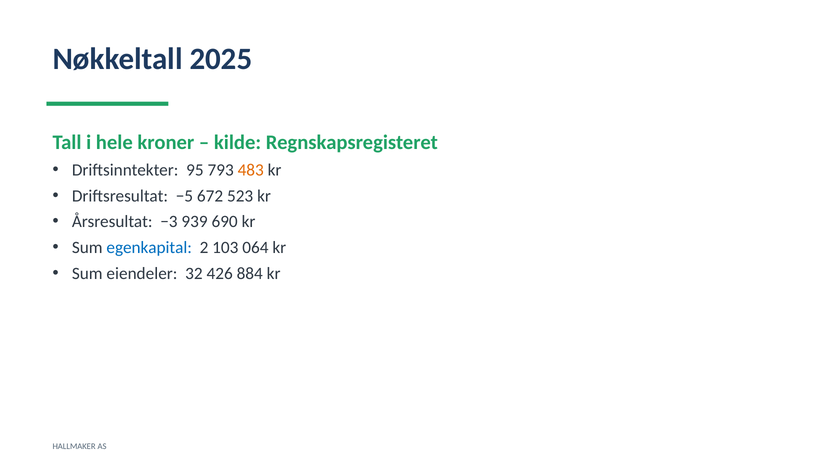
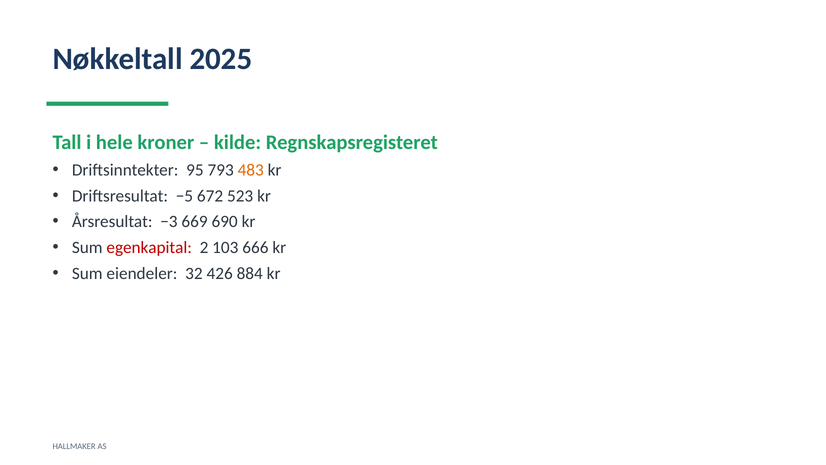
939: 939 -> 669 (195, 222)
egenkapital colour: blue -> red (149, 247)
064: 064 -> 666 (255, 247)
